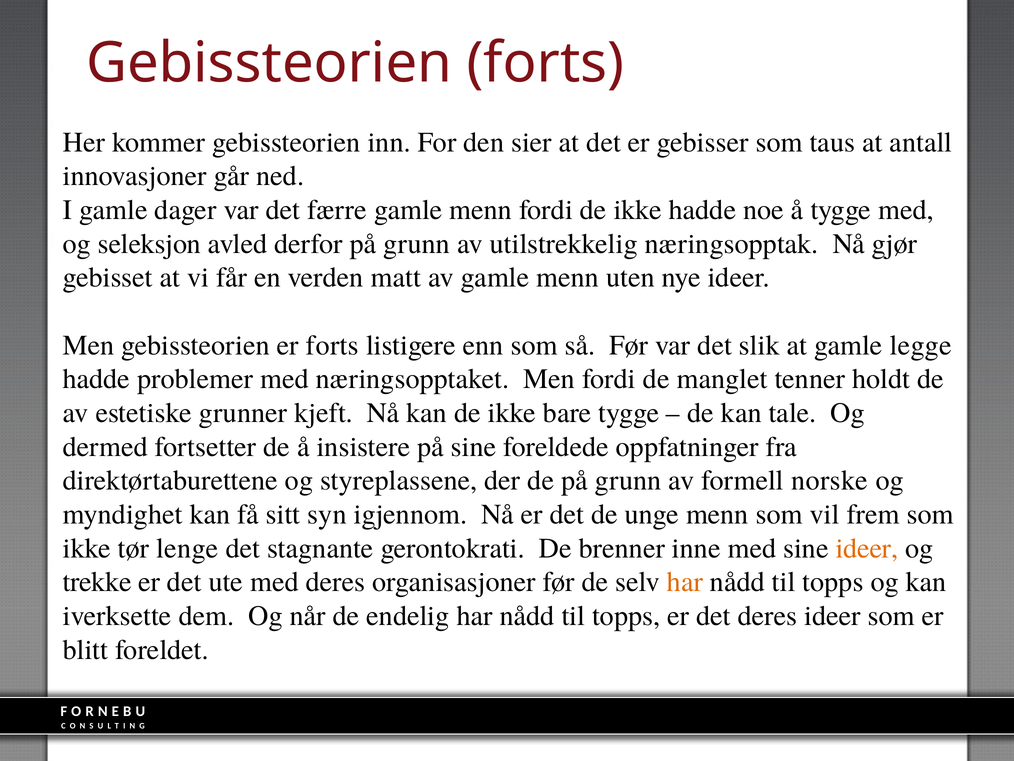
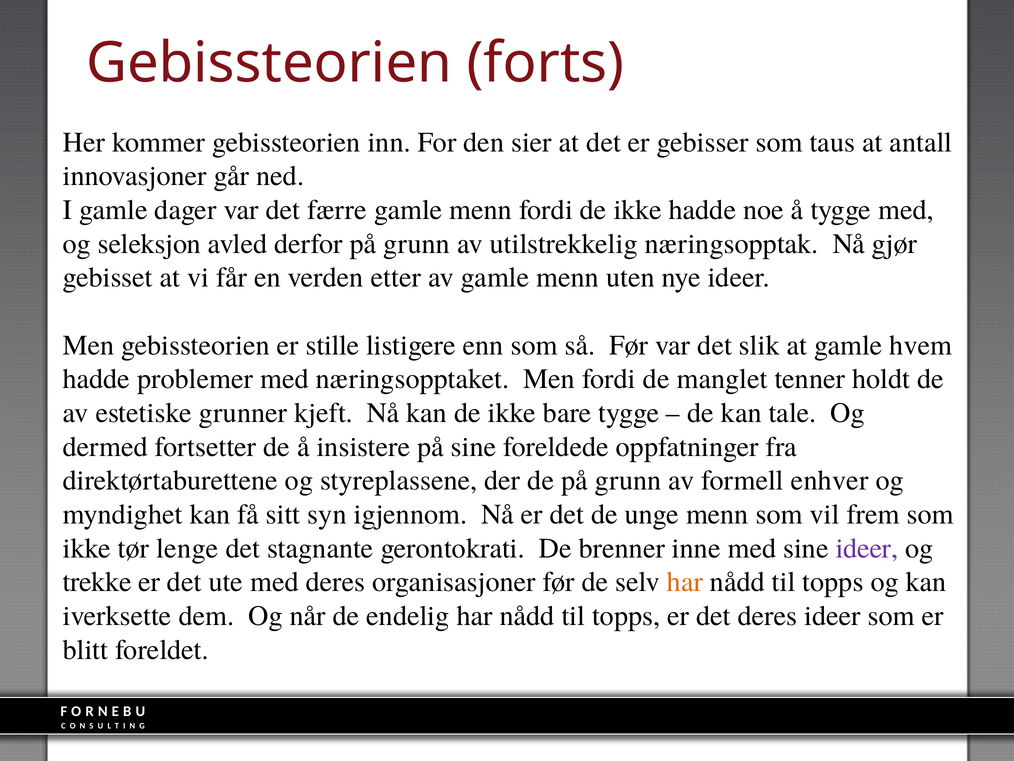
matt: matt -> etter (396, 277)
er forts: forts -> stille (333, 345)
legge: legge -> hvem (921, 345)
norske: norske -> enhver (830, 480)
ideer colour: orange -> purple (867, 548)
